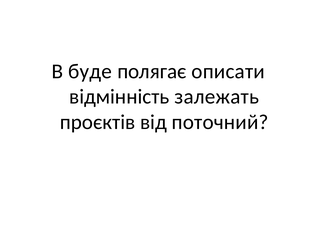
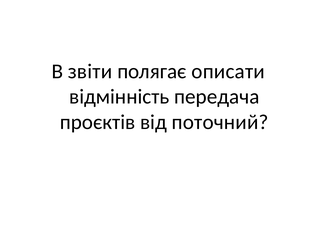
буде: буде -> звіти (90, 71)
залежать: залежать -> передача (217, 97)
